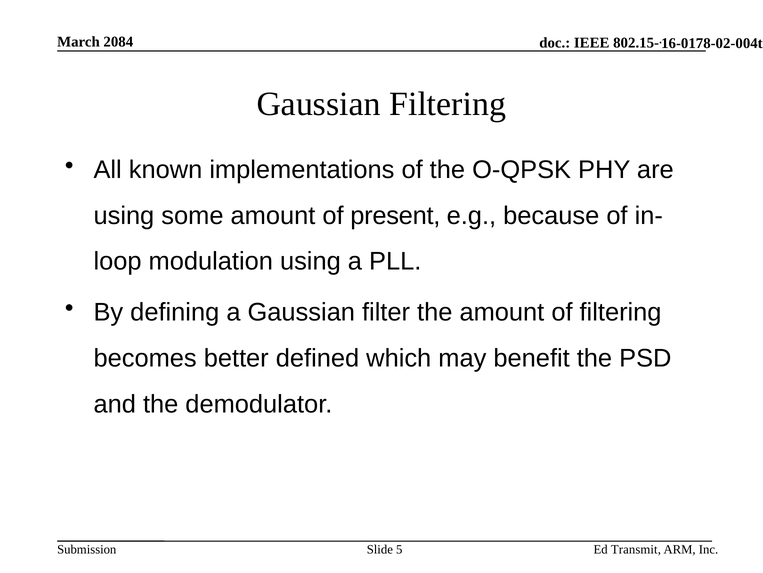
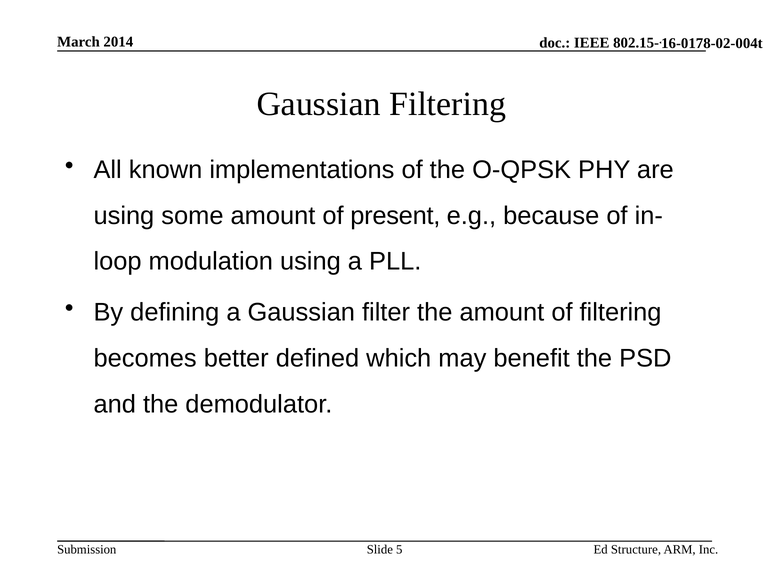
2084: 2084 -> 2014 (118, 42)
Transmit: Transmit -> Structure (636, 549)
